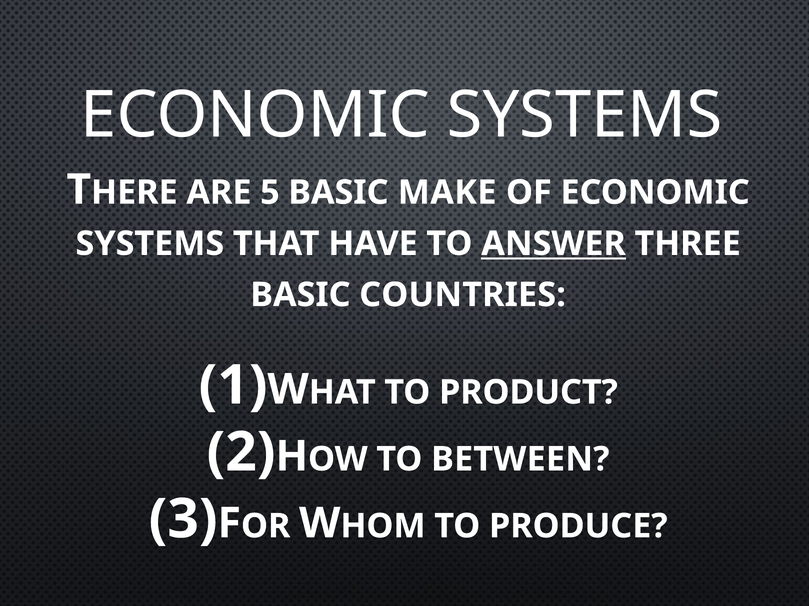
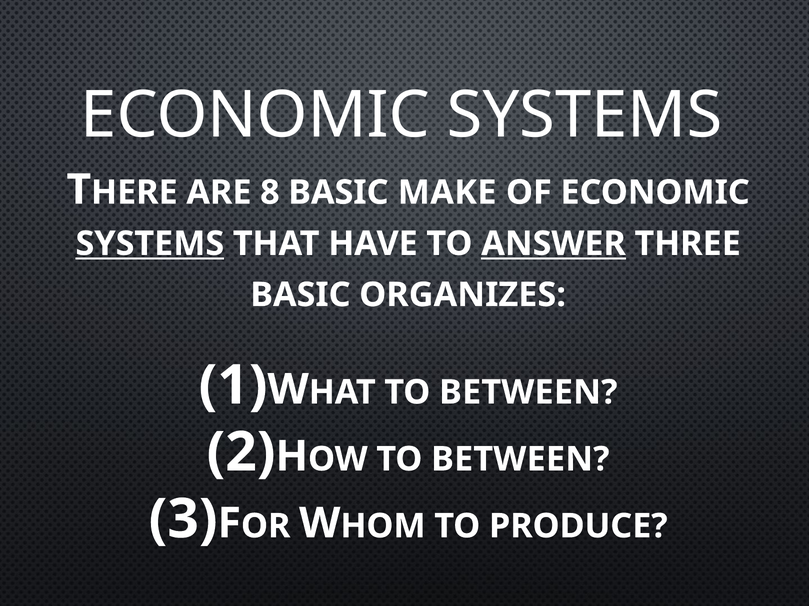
5: 5 -> 8 (270, 193)
SYSTEMS underline: none -> present (150, 244)
COUNTRIES: COUNTRIES -> ORGANIZES (463, 295)
PRODUCT: PRODUCT -> BETWEEN (528, 393)
